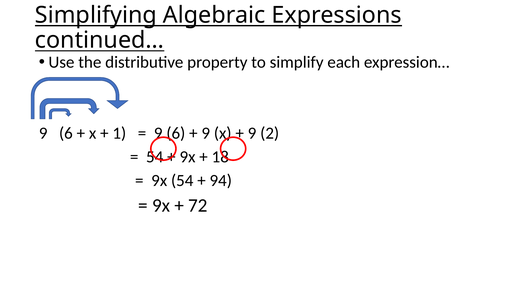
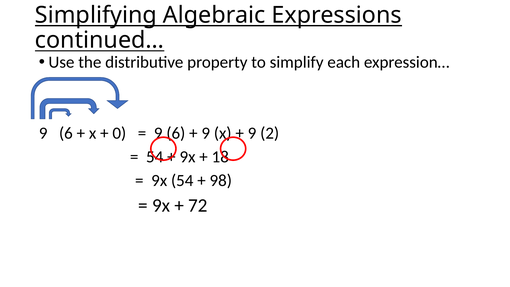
1: 1 -> 0 (119, 133)
94: 94 -> 98 (221, 181)
